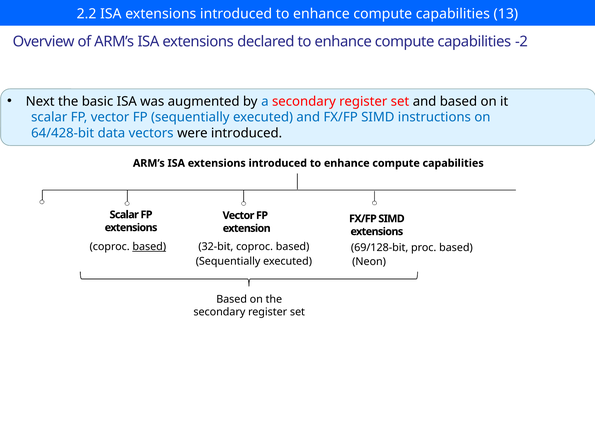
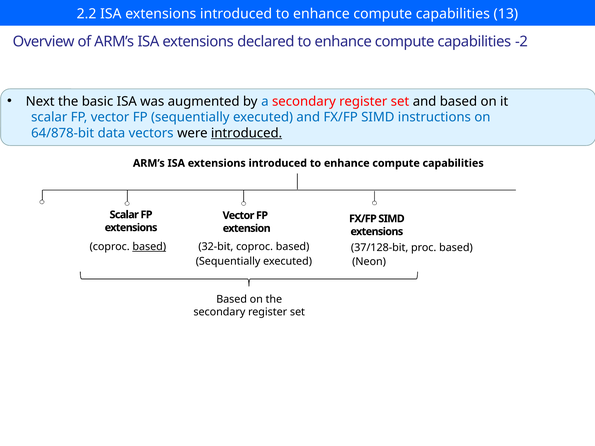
64/428-bit: 64/428-bit -> 64/878-bit (63, 133)
introduced underline: none -> present (247, 133)
69/128-bit: 69/128-bit -> 37/128-bit (380, 248)
